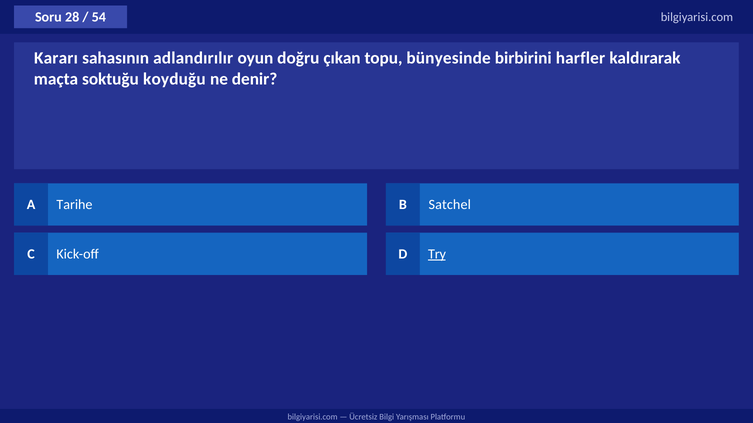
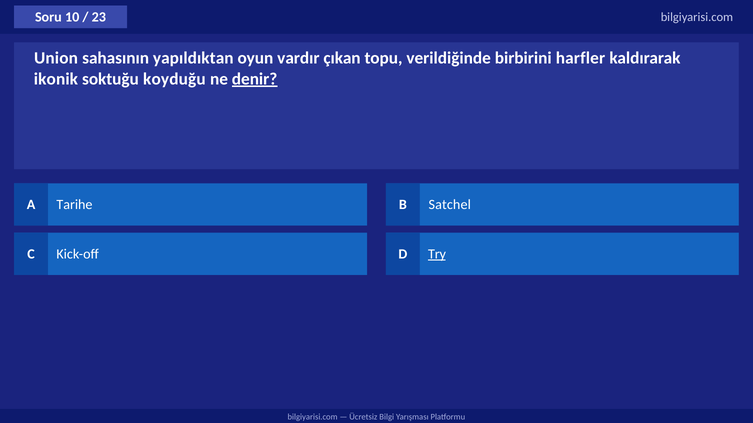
28: 28 -> 10 (72, 17)
54: 54 -> 23 (99, 17)
Kararı: Kararı -> Union (56, 58)
adlandırılır: adlandırılır -> yapıldıktan (193, 58)
doğru: doğru -> vardır (298, 58)
bünyesinde: bünyesinde -> verildiğinde (449, 58)
maçta: maçta -> ikonik (56, 79)
denir underline: none -> present (255, 79)
